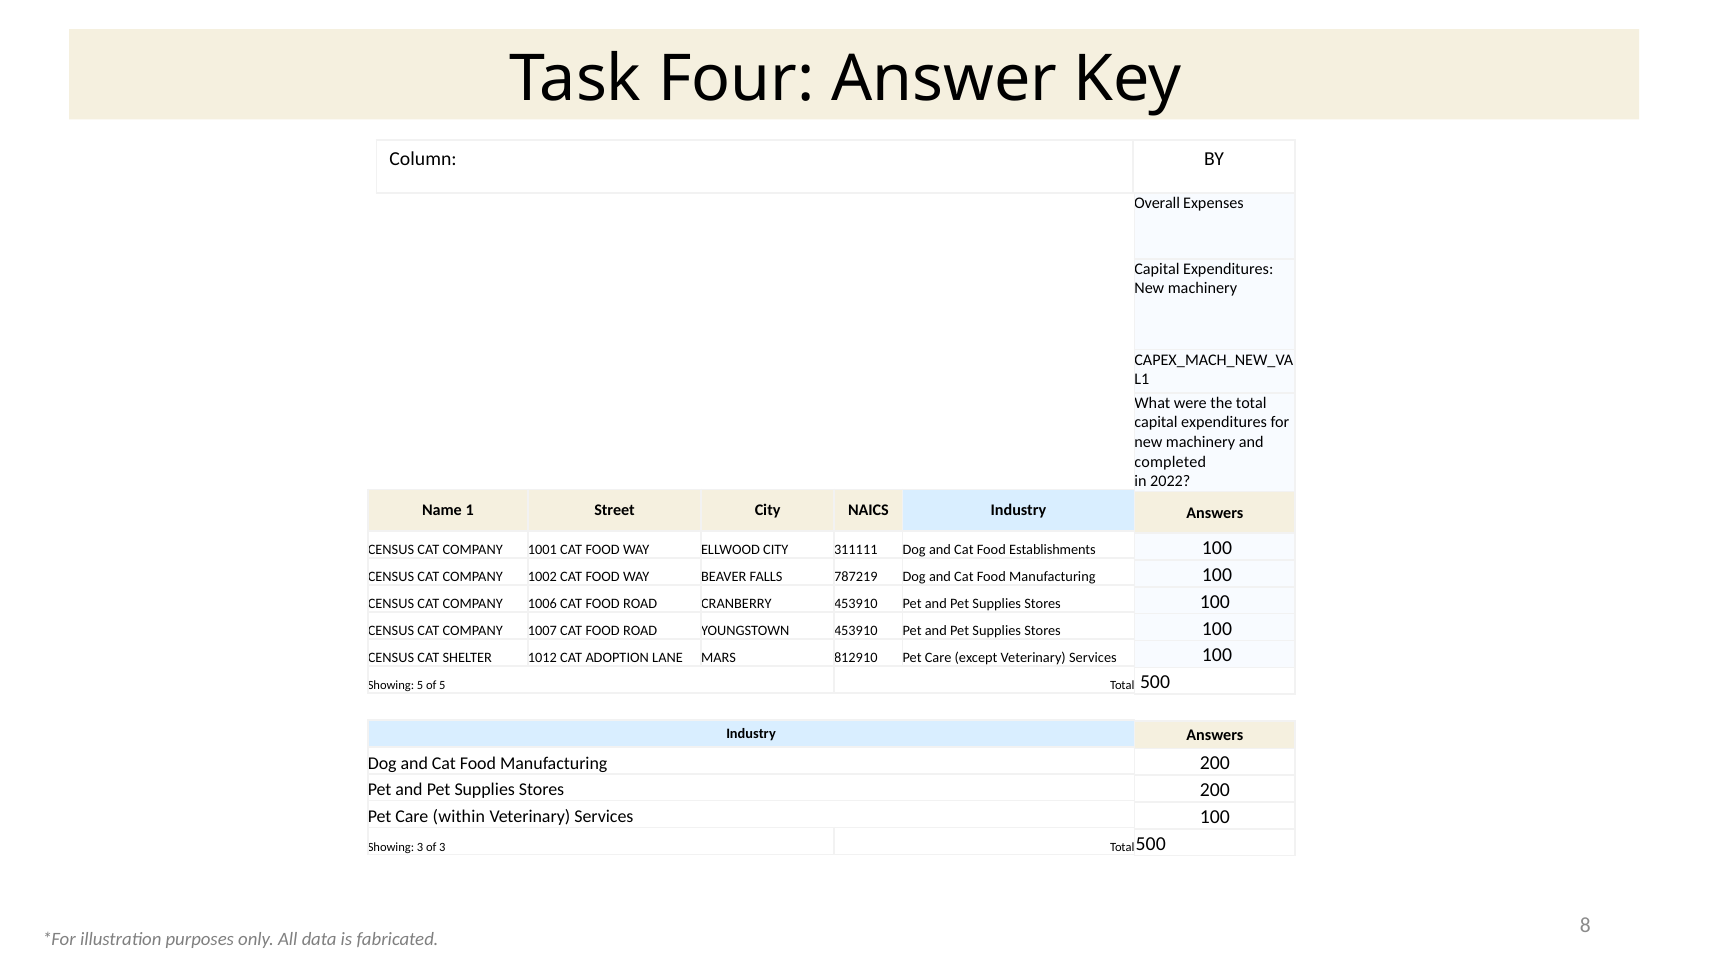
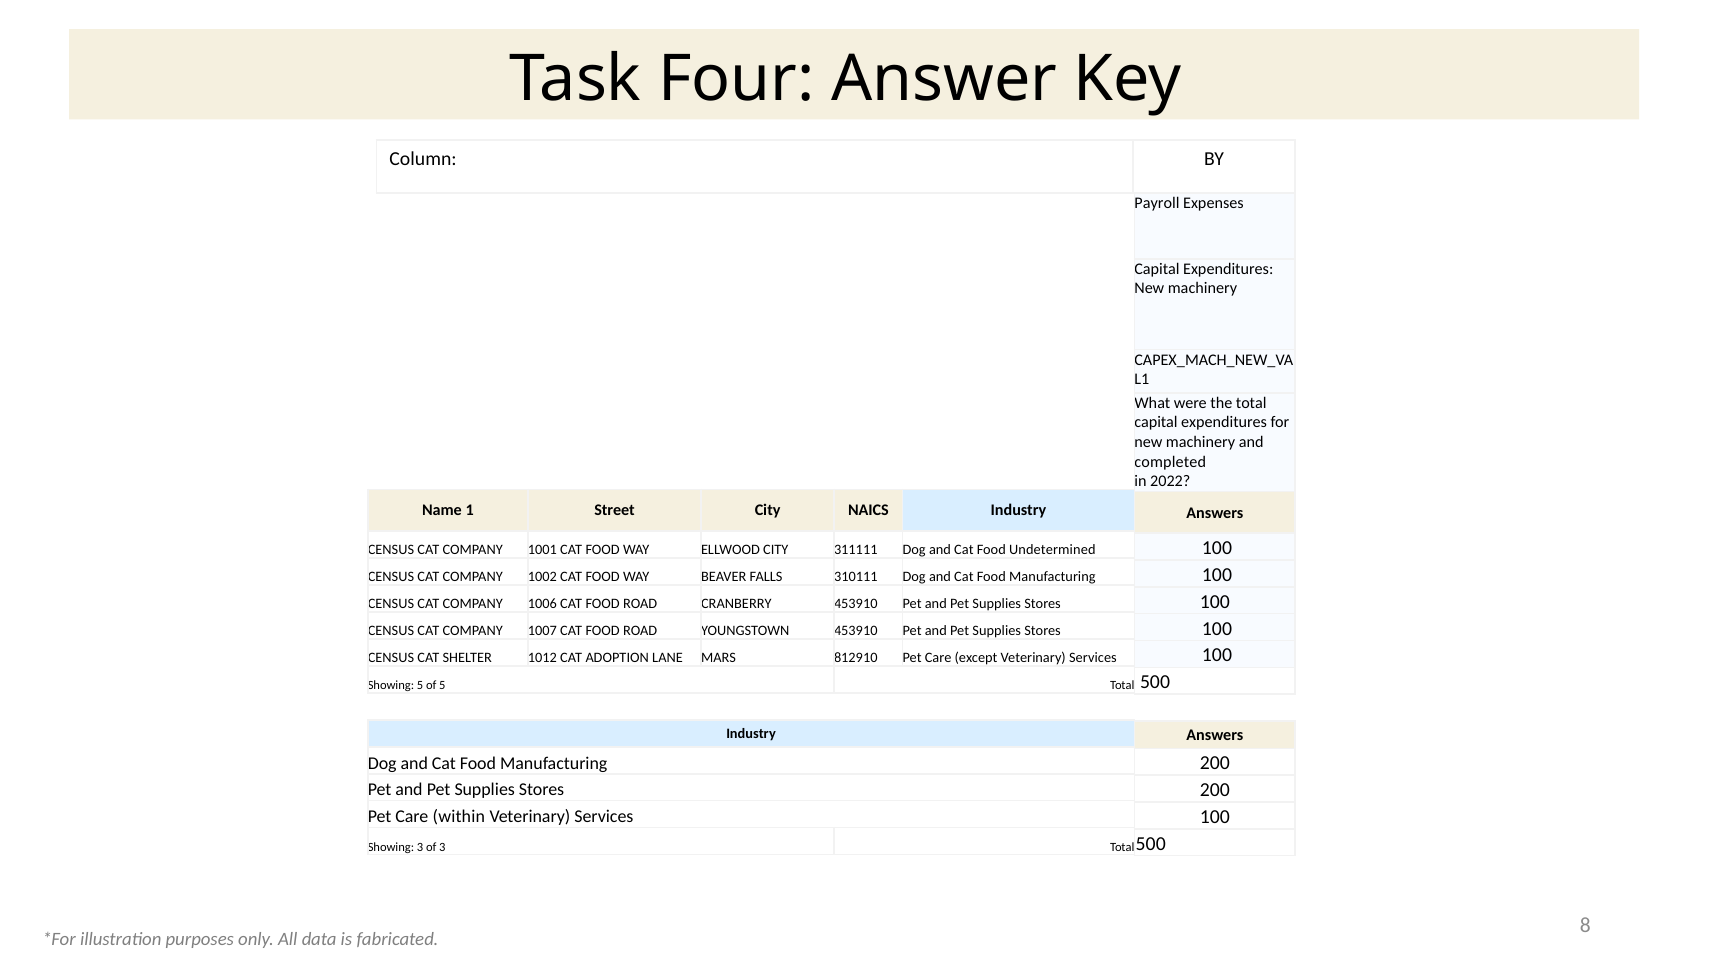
Overall: Overall -> Payroll (1157, 203)
Establishments: Establishments -> Undetermined (1052, 549)
787219: 787219 -> 310111 (856, 576)
